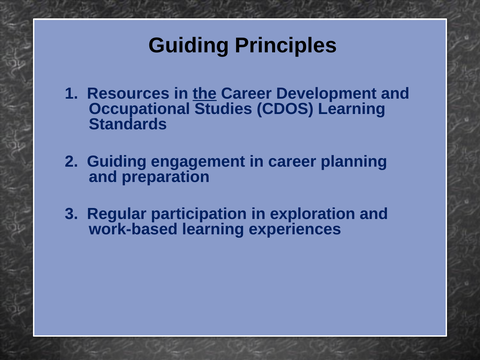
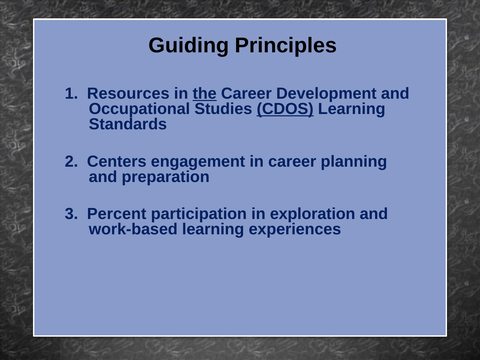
CDOS underline: none -> present (285, 109)
2 Guiding: Guiding -> Centers (117, 161)
Regular: Regular -> Percent (117, 214)
